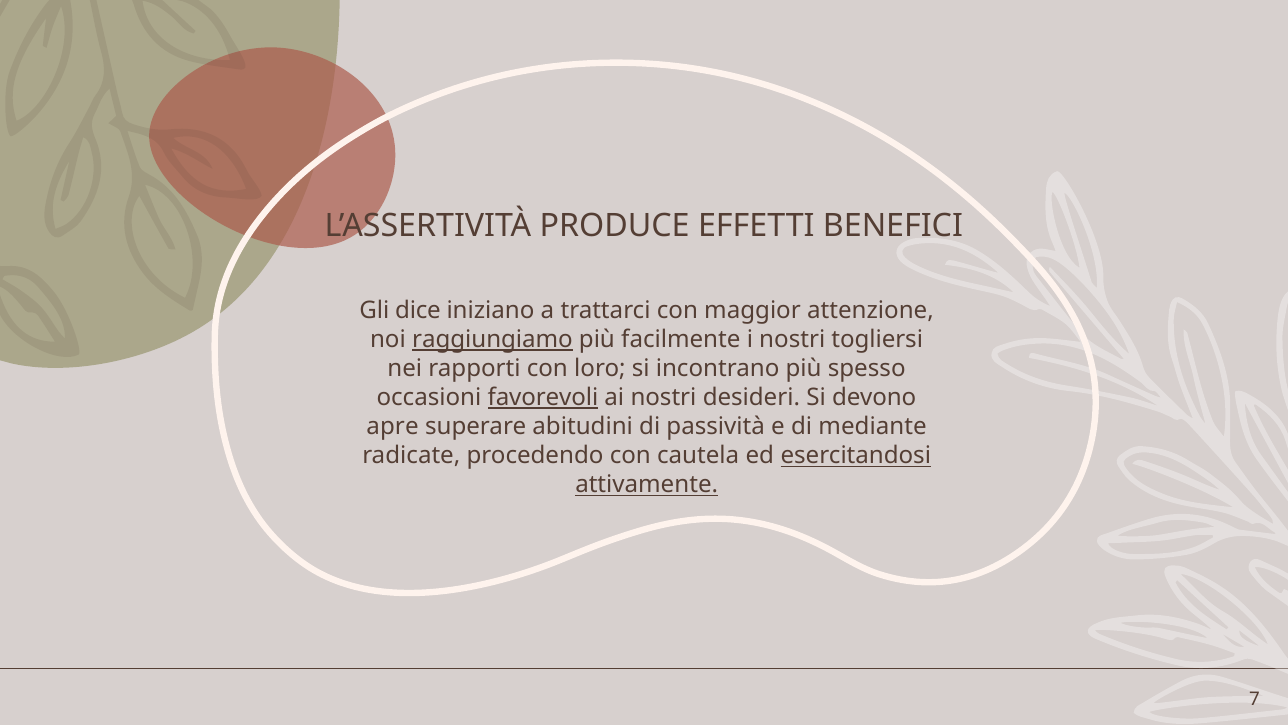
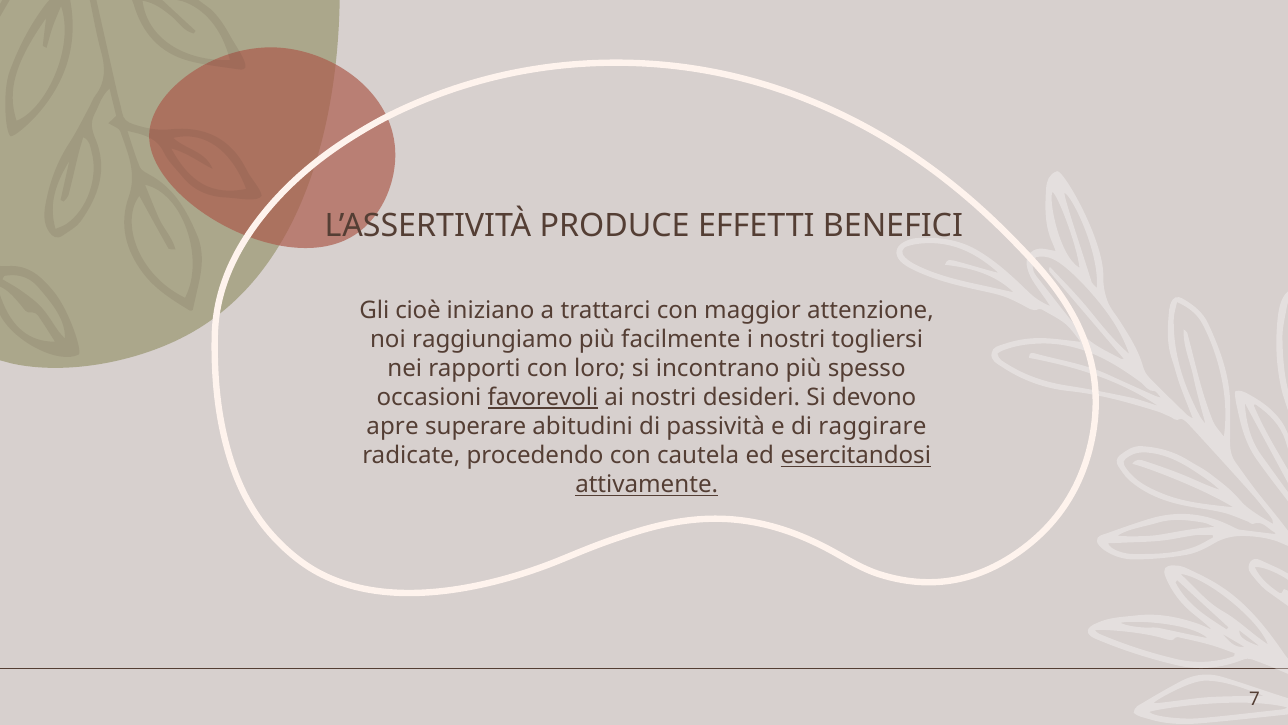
dice: dice -> cioè (418, 310)
raggiungiamo underline: present -> none (492, 339)
mediante: mediante -> raggirare (872, 426)
